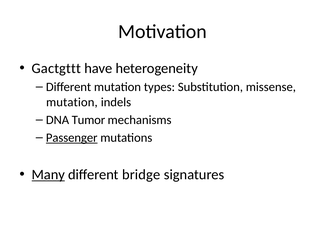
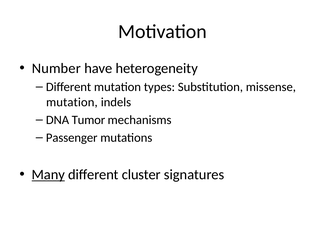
Gactgttt: Gactgttt -> Number (56, 68)
Passenger underline: present -> none (72, 137)
bridge: bridge -> cluster (141, 174)
